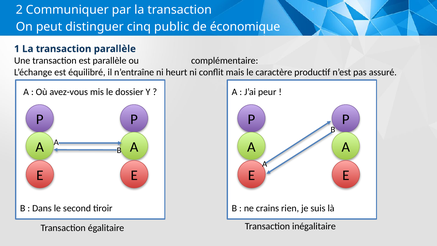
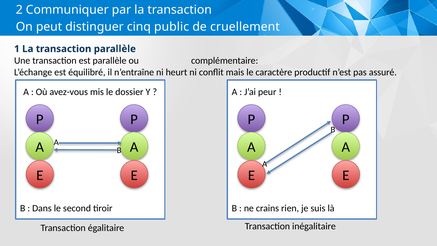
économique: économique -> cruellement (245, 27)
